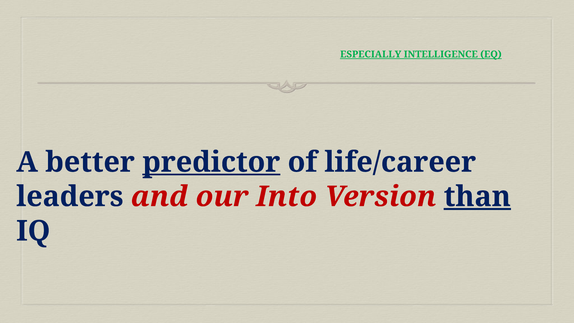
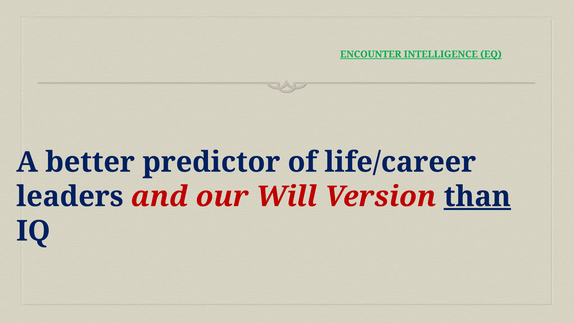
ESPECIALLY: ESPECIALLY -> ENCOUNTER (371, 54)
predictor underline: present -> none (211, 162)
Into: Into -> Will (287, 197)
